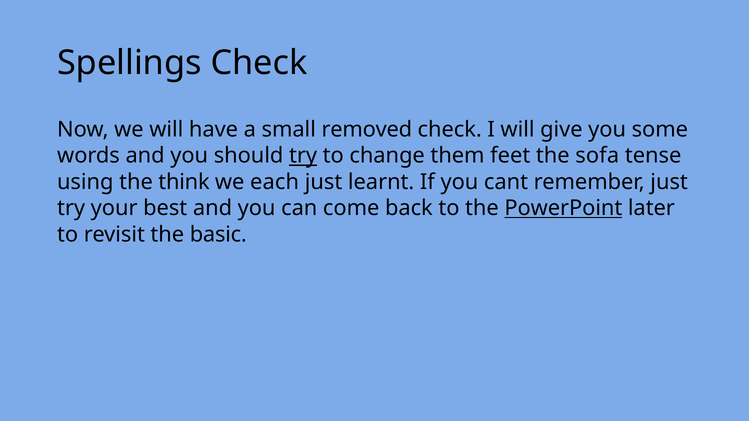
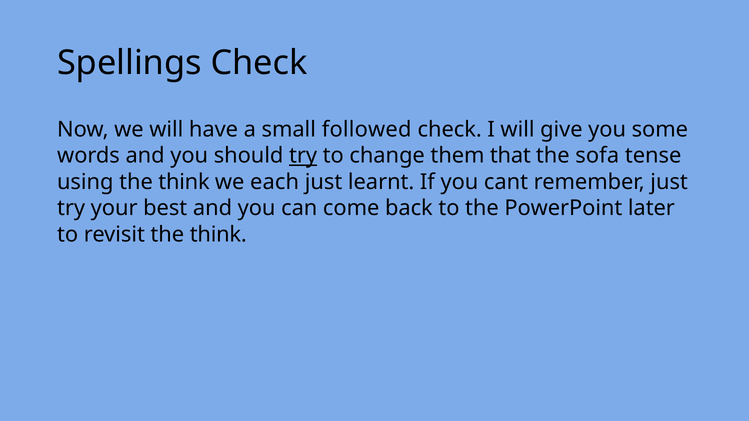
removed: removed -> followed (367, 130)
feet: feet -> that (510, 156)
PowerPoint underline: present -> none (563, 208)
revisit the basic: basic -> think (218, 235)
